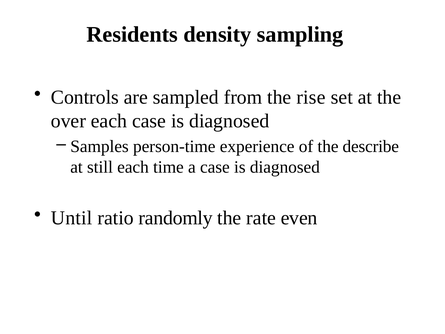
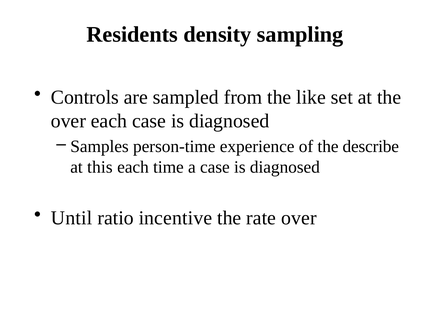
rise: rise -> like (311, 97)
still: still -> this (100, 167)
randomly: randomly -> incentive (175, 218)
rate even: even -> over (299, 218)
